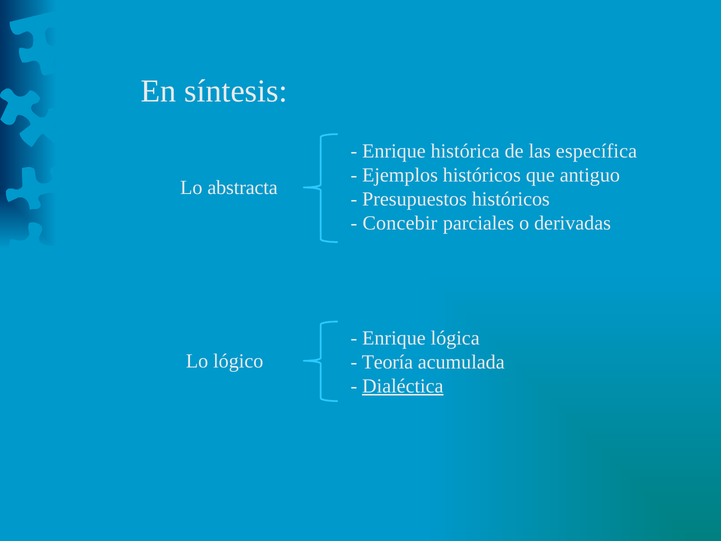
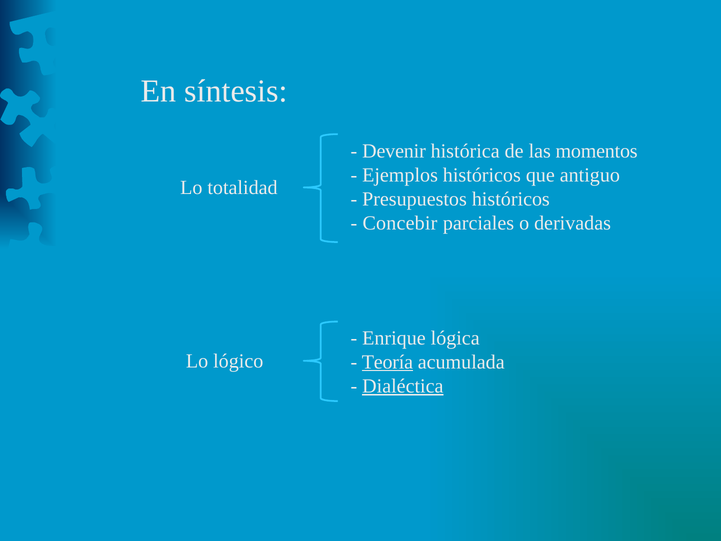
Enrique: Enrique -> Devenir (394, 151)
específica: específica -> momentos (597, 151)
abstracta: abstracta -> totalidad (243, 188)
Teoría underline: none -> present (387, 362)
